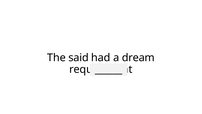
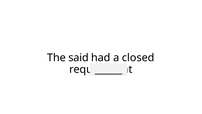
dream: dream -> closed (138, 58)
